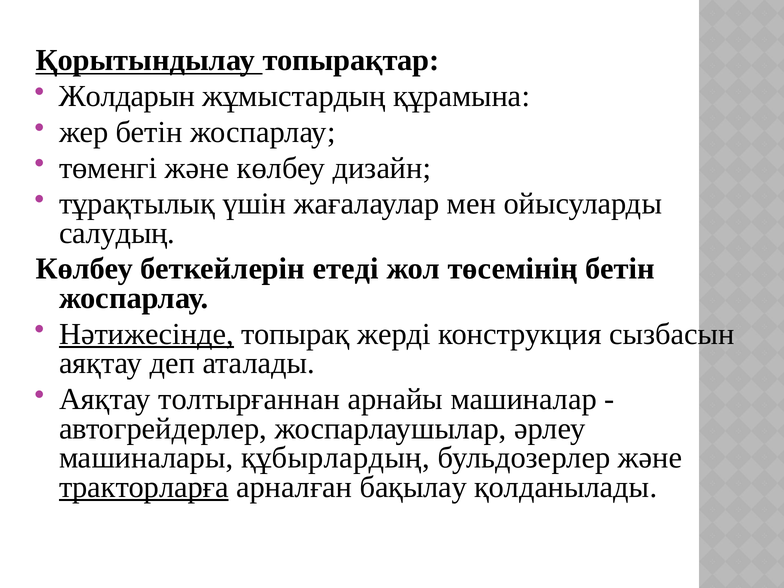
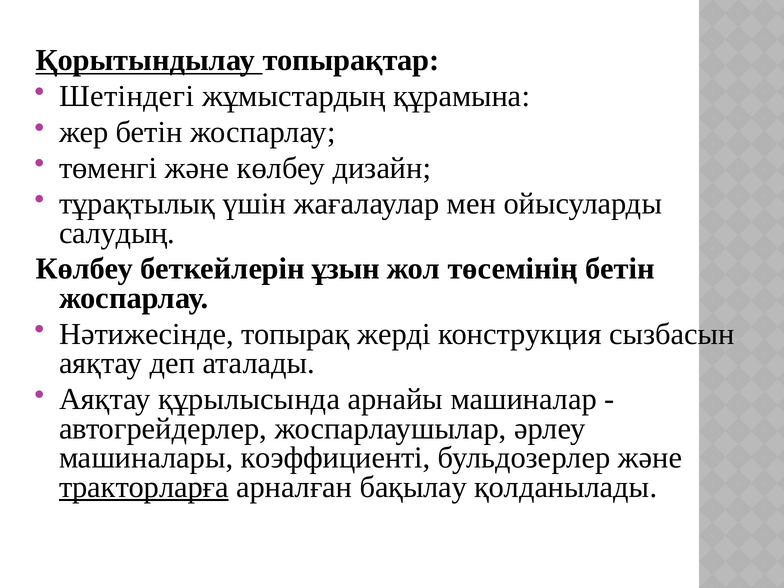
Жолдарын: Жолдарын -> Шетіндегі (127, 96)
етеді: етеді -> ұзын (346, 269)
Нәтижесінде underline: present -> none (146, 334)
толтырғаннан: толтырғаннан -> құрылысында (249, 399)
құбырлардың: құбырлардың -> коэффициенті (336, 458)
